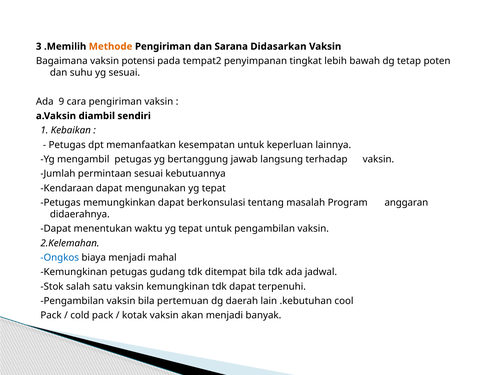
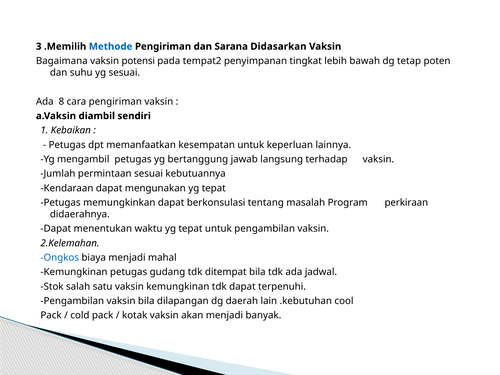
Methode colour: orange -> blue (111, 46)
9: 9 -> 8 (61, 101)
anggaran: anggaran -> perkiraan (406, 203)
pertemuan: pertemuan -> dilapangan (183, 301)
